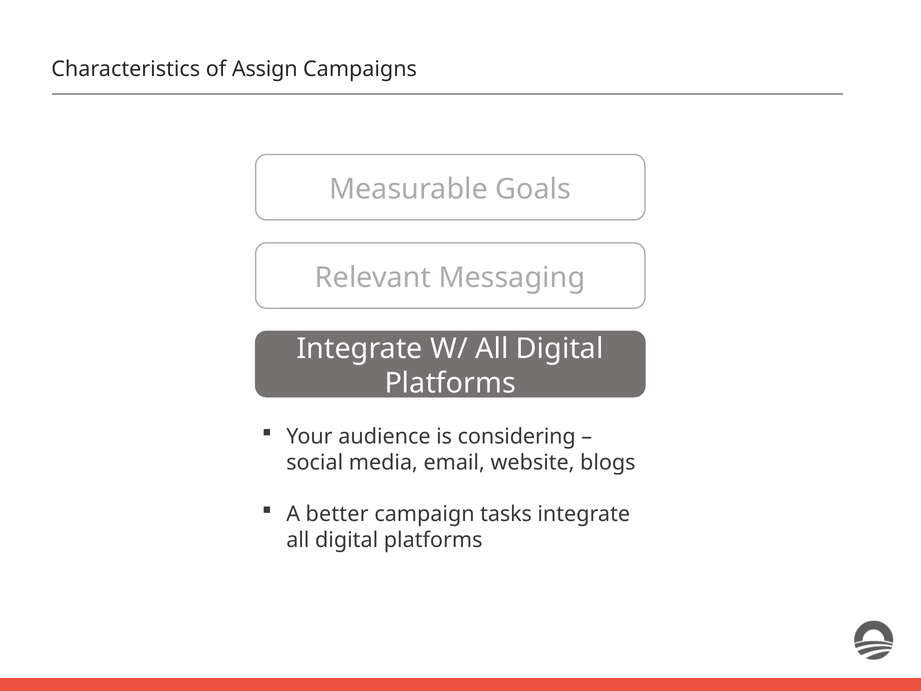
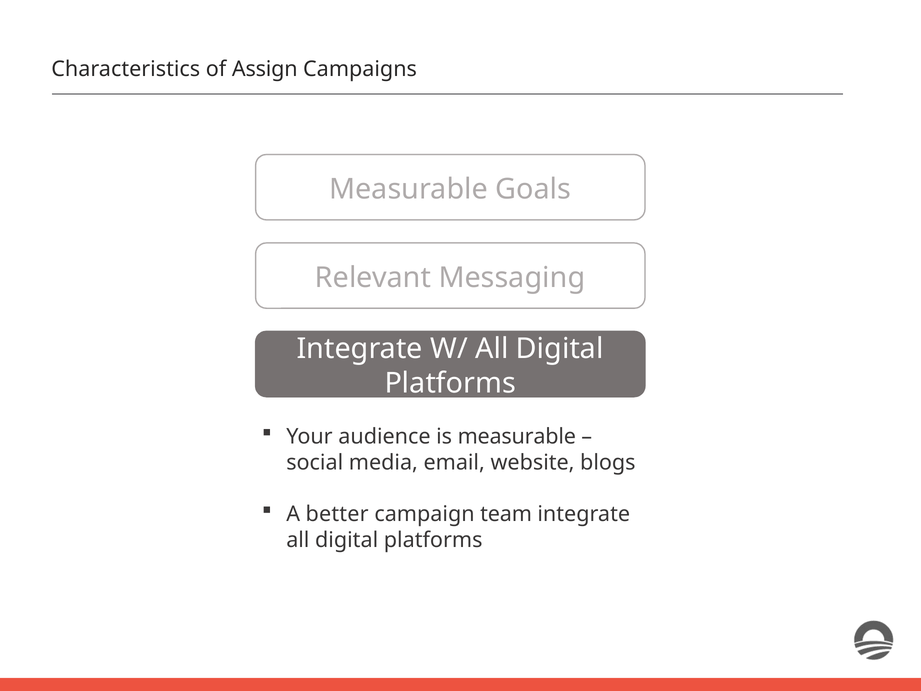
is considering: considering -> measurable (517, 436)
tasks: tasks -> team (506, 514)
